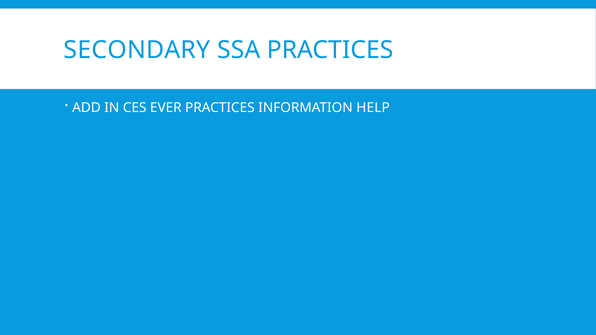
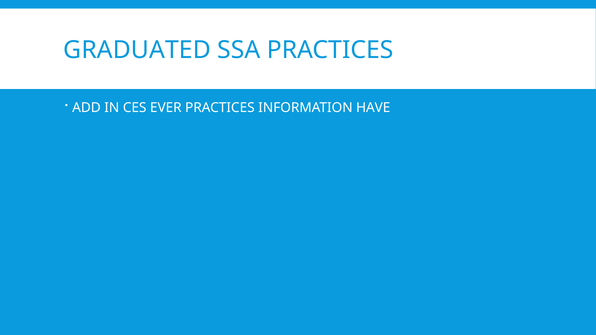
SECONDARY: SECONDARY -> GRADUATED (137, 50)
HELP: HELP -> HAVE (373, 108)
